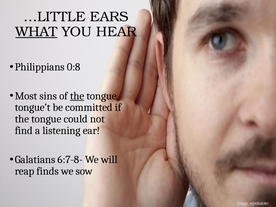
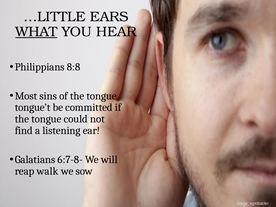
0:8: 0:8 -> 8:8 (74, 67)
the underline: present -> none (77, 96)
finds: finds -> walk (48, 171)
